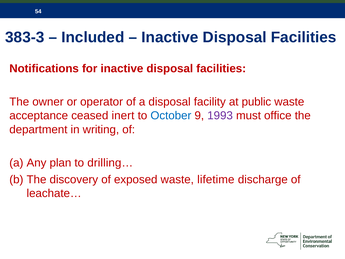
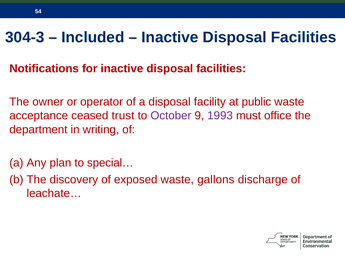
383-3: 383-3 -> 304-3 (25, 37)
inert: inert -> trust (123, 116)
October colour: blue -> purple (171, 116)
drilling…: drilling… -> special… (110, 163)
lifetime: lifetime -> gallons (216, 179)
